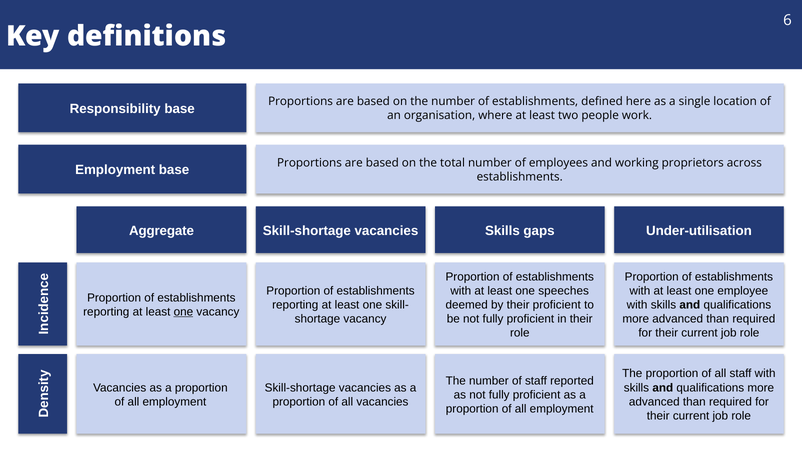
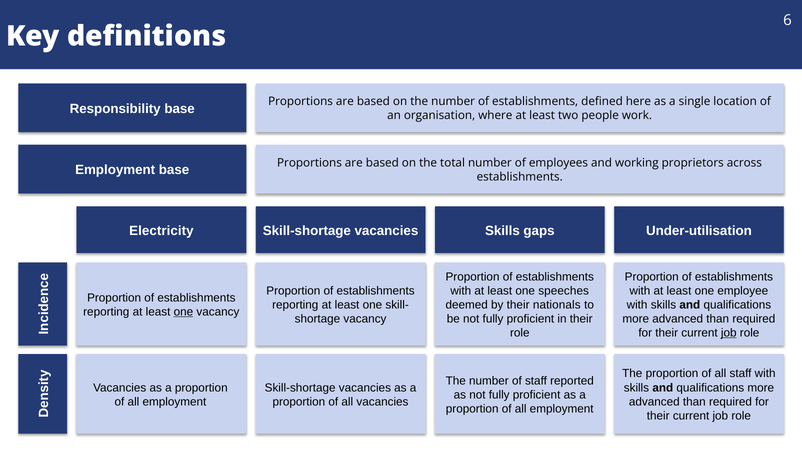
Aggregate: Aggregate -> Electricity (161, 231)
their proficient: proficient -> nationals (557, 305)
job underline: none -> present (729, 333)
